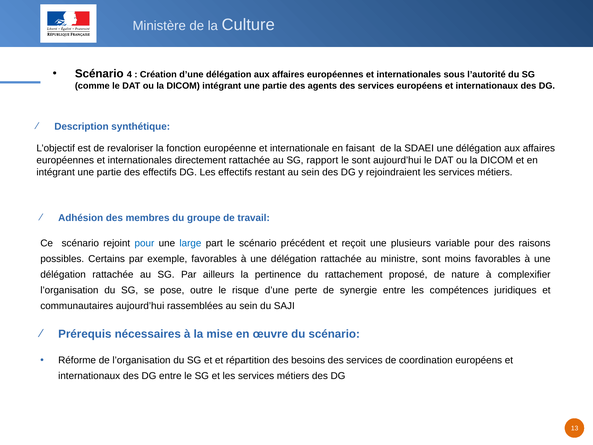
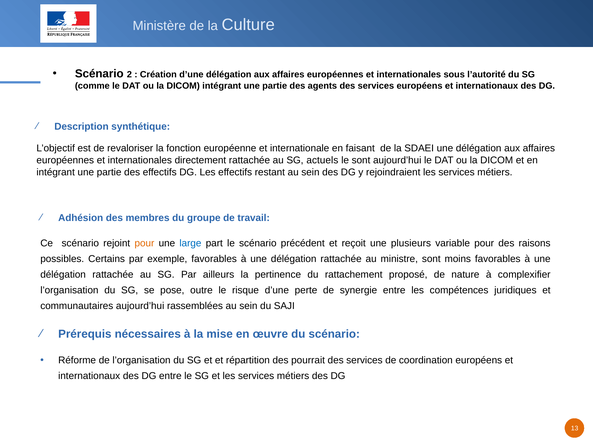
4: 4 -> 2 (129, 75)
rapport: rapport -> actuels (322, 160)
pour colour: blue -> orange (144, 243)
besoins: besoins -> pourrait (308, 360)
